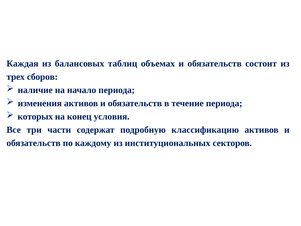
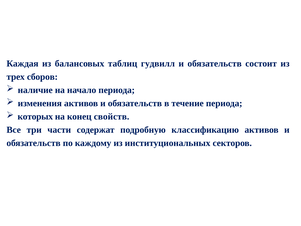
объемах: объемах -> гудвилл (158, 63)
условия: условия -> свойств (112, 116)
